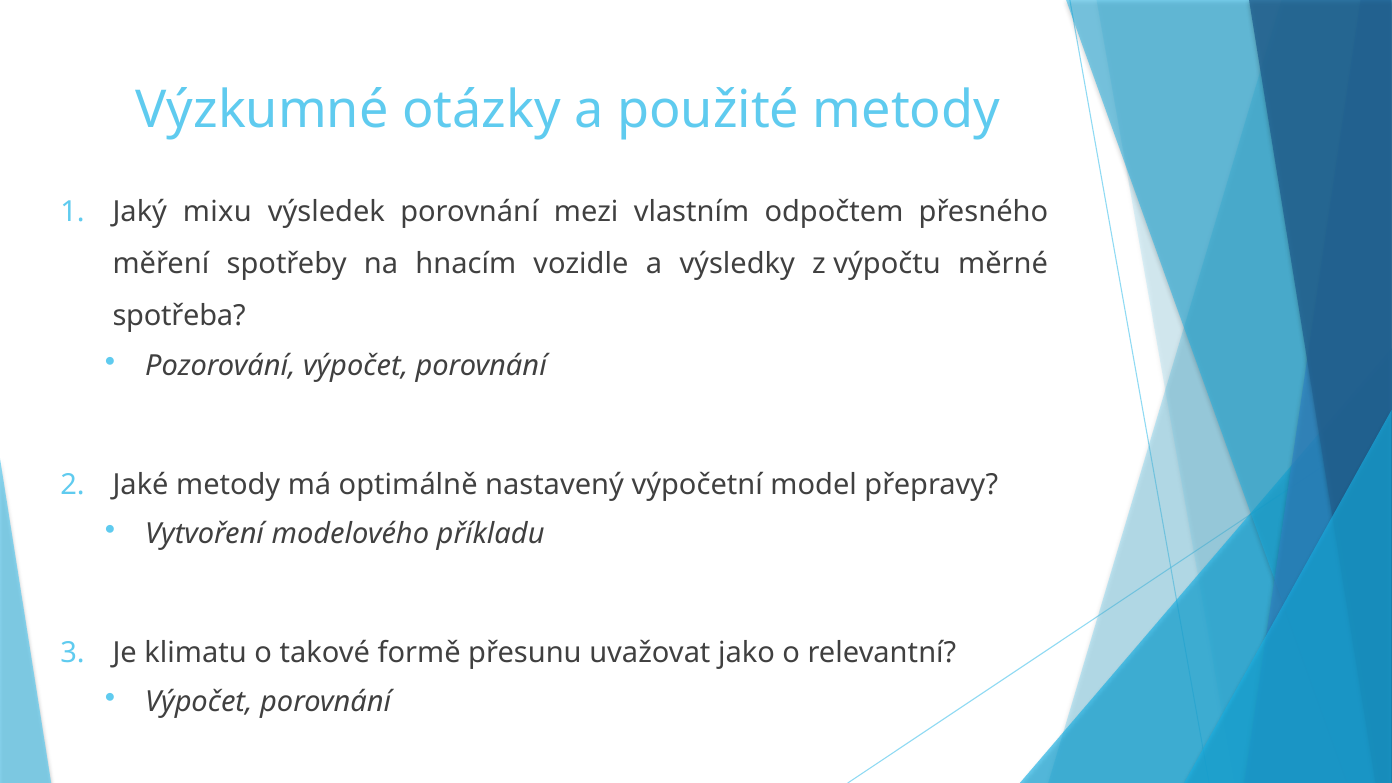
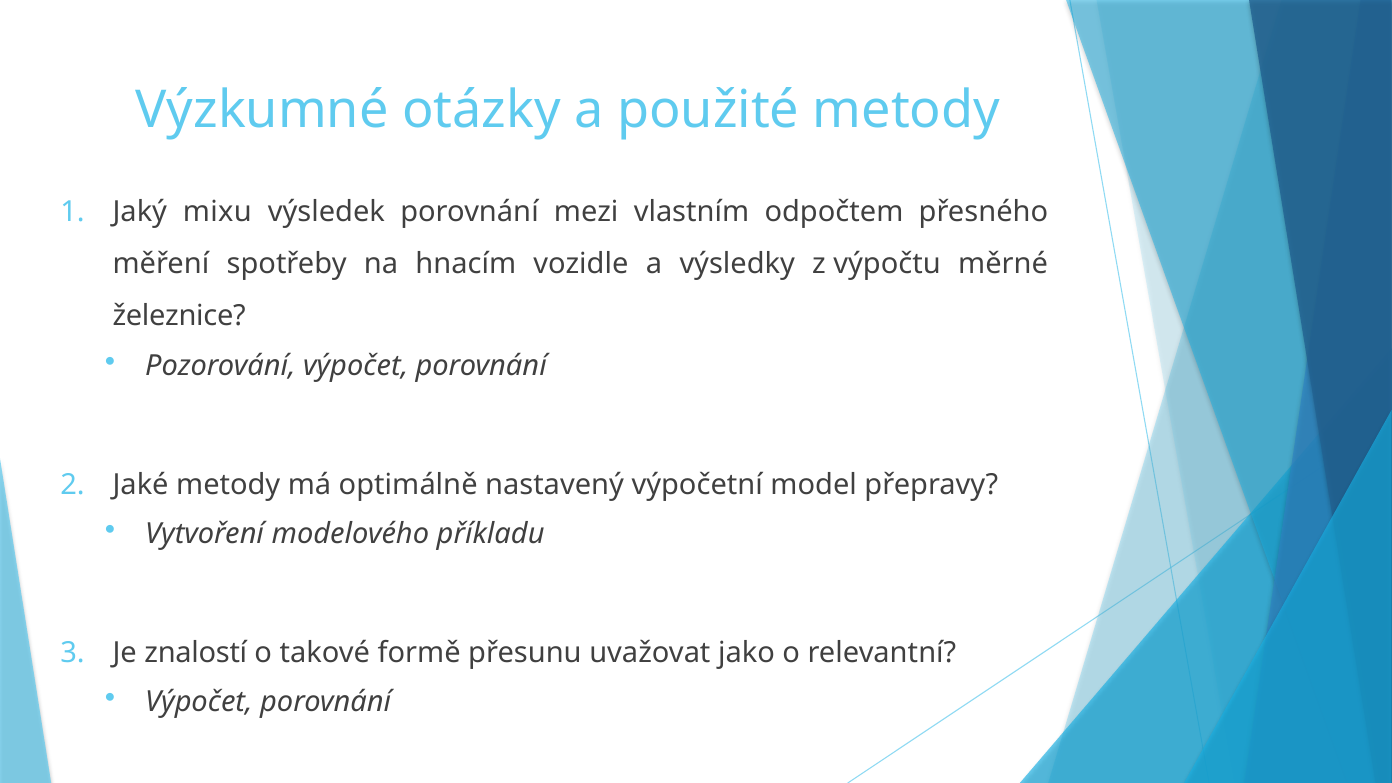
spotřeba: spotřeba -> železnice (179, 316)
klimatu: klimatu -> znalostí (196, 653)
